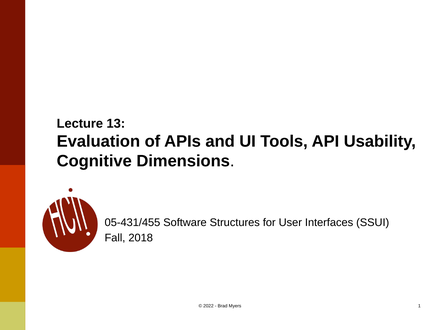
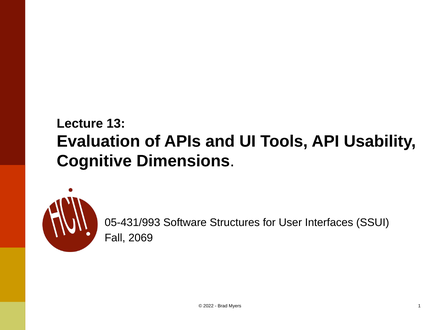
05-431/455: 05-431/455 -> 05-431/993 (132, 223)
2018: 2018 -> 2069 (141, 238)
